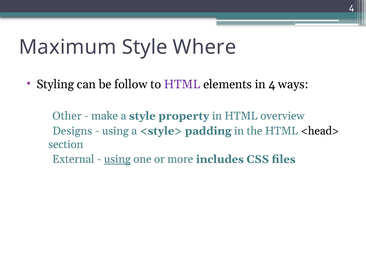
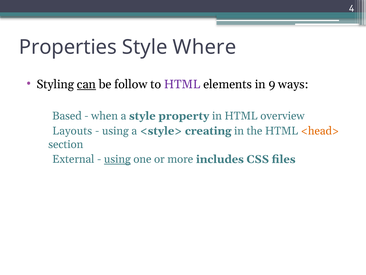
Maximum: Maximum -> Properties (68, 47)
can underline: none -> present (86, 84)
in 4: 4 -> 9 (272, 84)
Other: Other -> Based (67, 116)
make: make -> when (105, 116)
Designs: Designs -> Layouts (72, 131)
padding: padding -> creating (208, 131)
<head> colour: black -> orange (320, 131)
